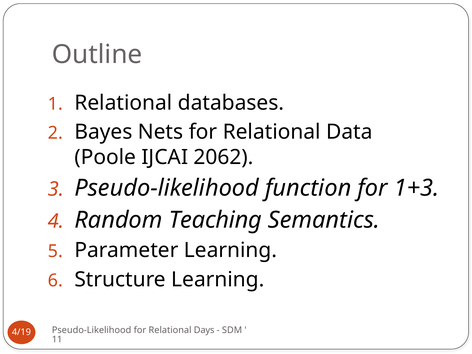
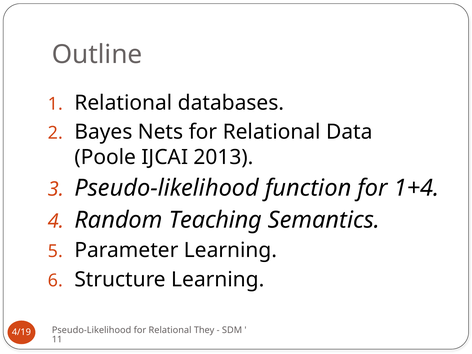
2062: 2062 -> 2013 (224, 157)
1+3: 1+3 -> 1+4 (417, 188)
Days: Days -> They (204, 330)
